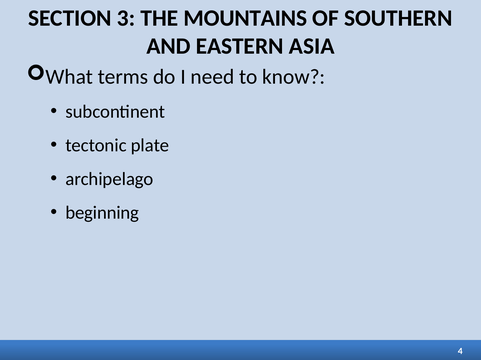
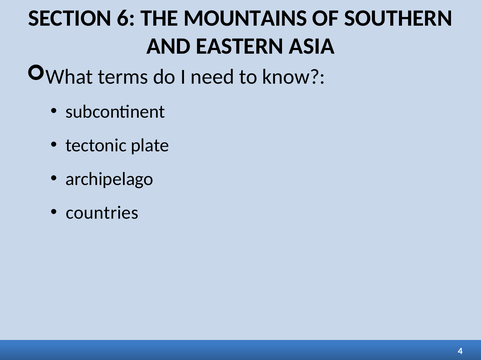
3: 3 -> 6 (126, 18)
beginning: beginning -> countries (102, 213)
